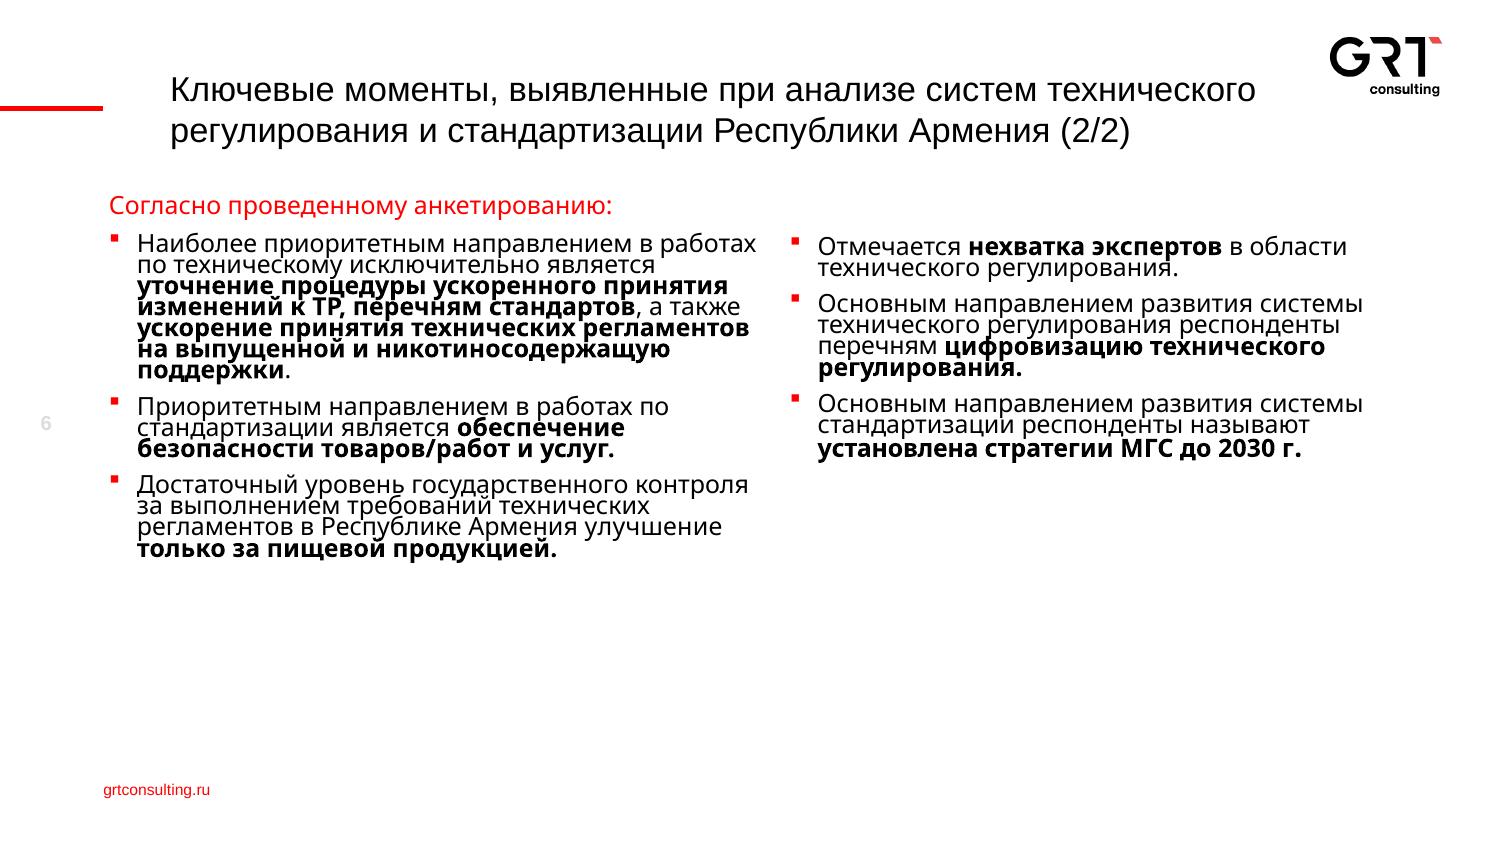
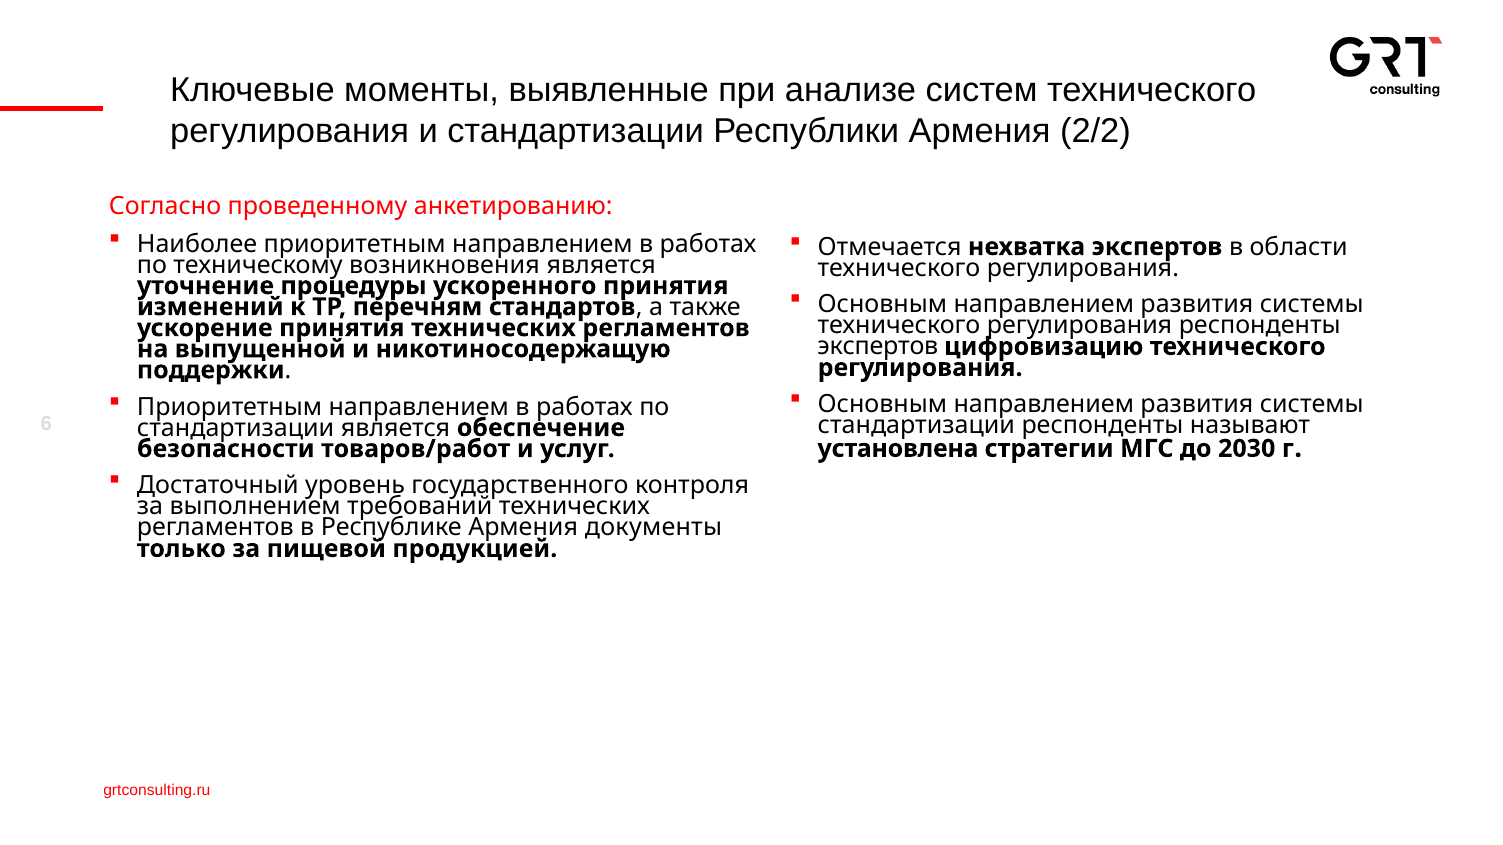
исключительно: исключительно -> возникновения (444, 265)
перечням: перечням -> экспертов (878, 347)
улучшение: улучшение -> документы (654, 528)
